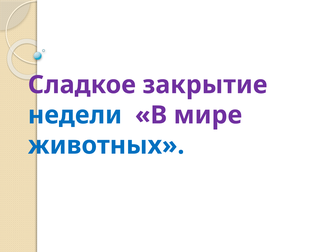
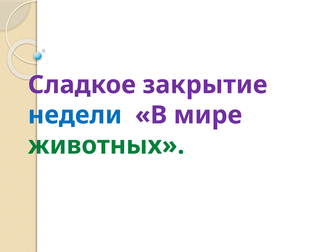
животных colour: blue -> green (106, 145)
